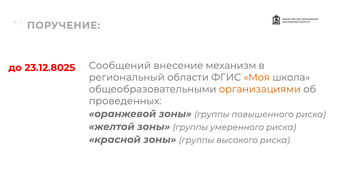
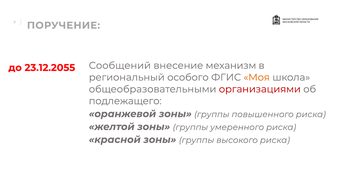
23.12.8025: 23.12.8025 -> 23.12.2055 (50, 68)
региональный области: области -> особого (188, 77)
организациями colour: orange -> red (260, 89)
проведенных: проведенных -> подлежащего (125, 101)
